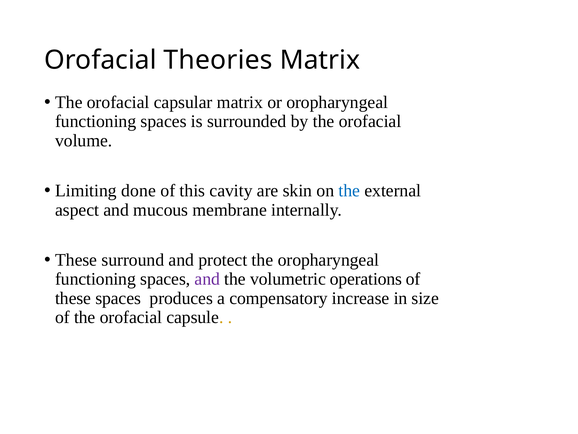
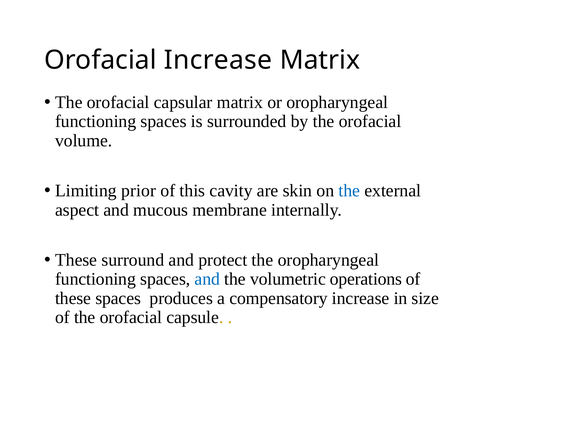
Orofacial Theories: Theories -> Increase (218, 60)
done: done -> prior (139, 191)
and colour: purple -> blue (207, 279)
